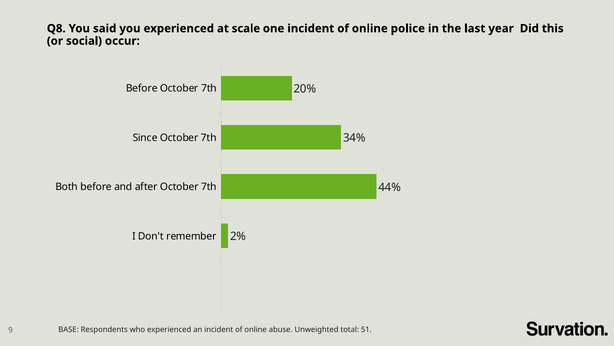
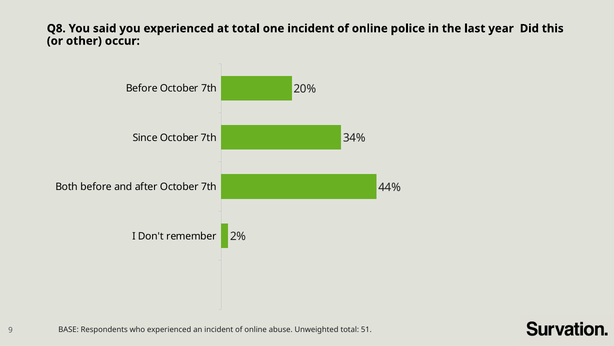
at scale: scale -> total (246, 28)
social: social -> other (84, 41)
